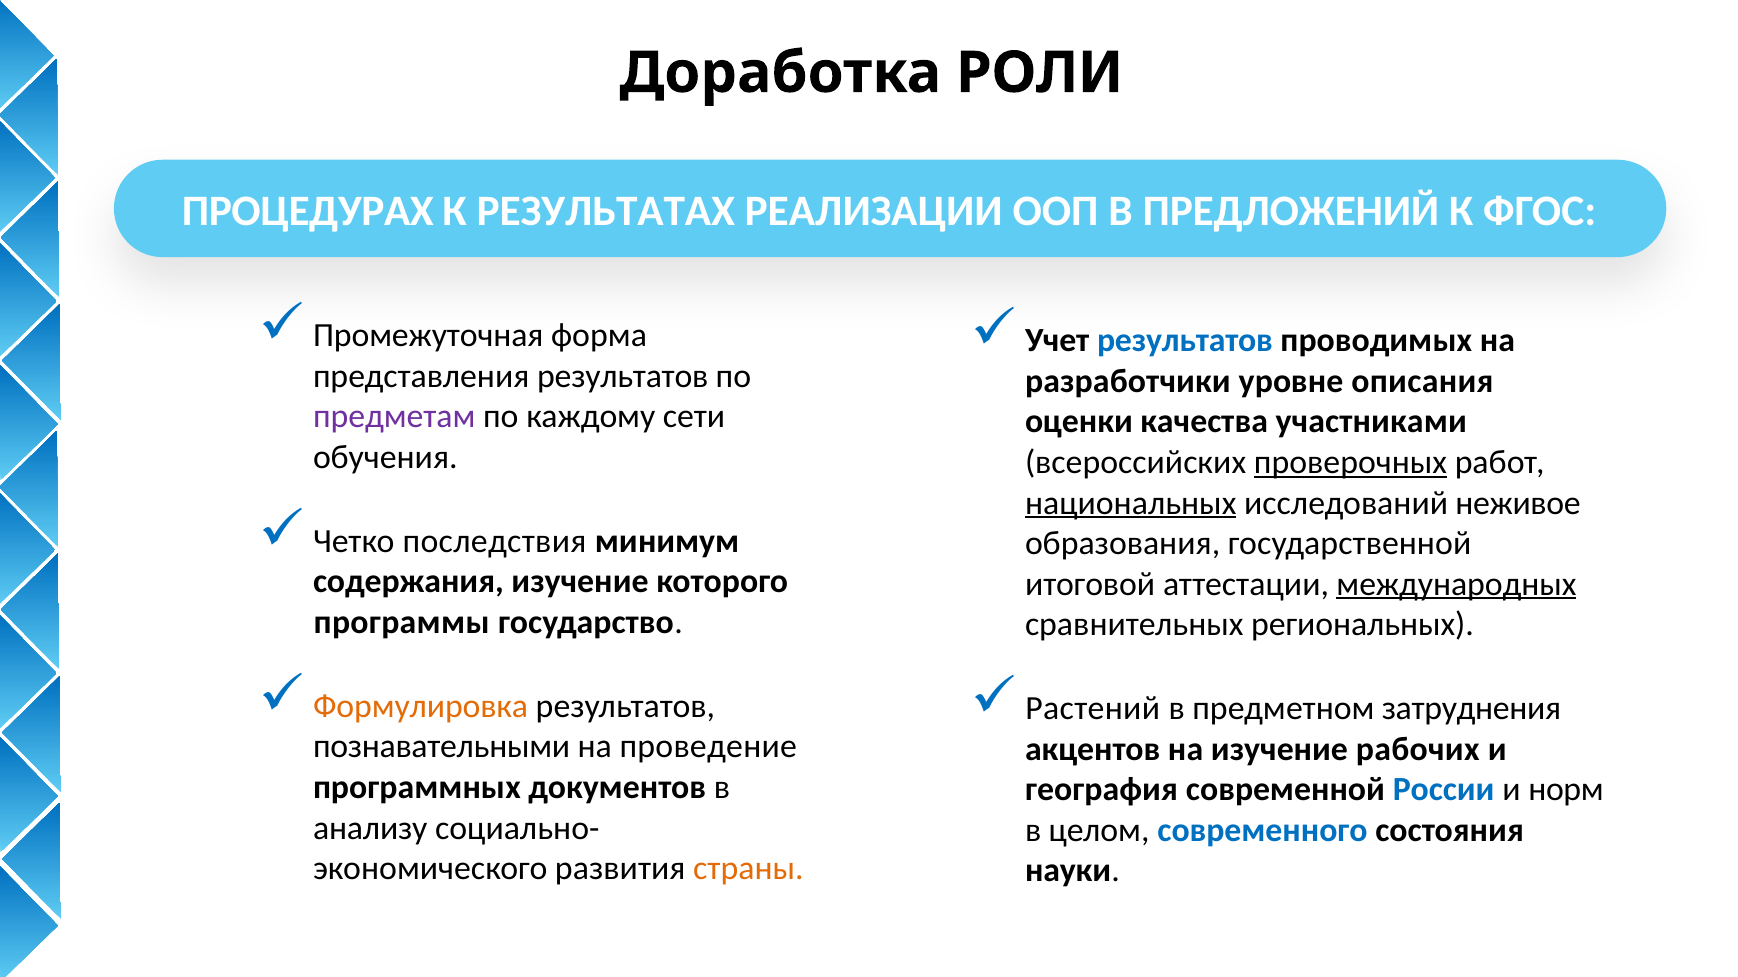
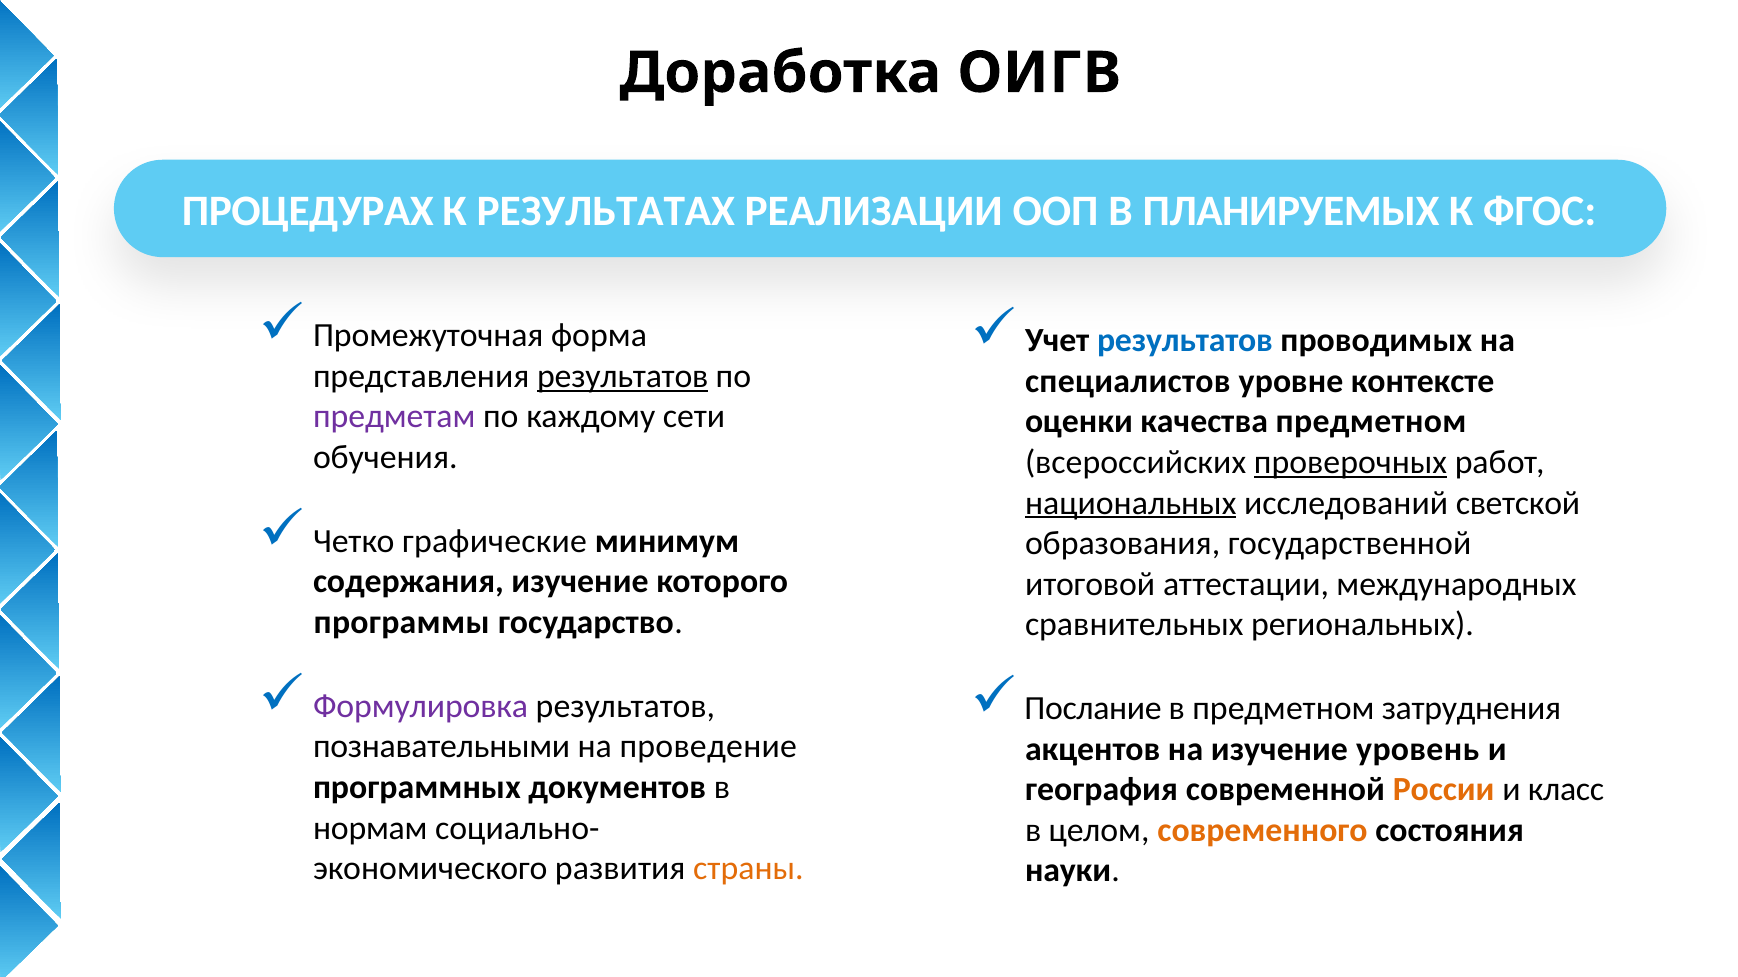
РОЛИ: РОЛИ -> ОИГВ (1039, 73)
ПРЕДЛОЖЕНИЙ: ПРЕДЛОЖЕНИЙ -> ПЛАНИРУЕМЫХ (1291, 212)
результатов underline: none -> present (623, 376)
разработчики: разработчики -> специалистов (1128, 381)
описания: описания -> контексте (1423, 381)
качества участниками: участниками -> предметном (1371, 422)
неживое: неживое -> светской (1518, 503)
последствия: последствия -> графические (495, 542)
международных underline: present -> none (1456, 584)
Формулировка colour: orange -> purple (421, 707)
Растений: Растений -> Послание (1093, 709)
рабочих: рабочих -> уровень (1418, 750)
России colour: blue -> orange (1444, 790)
норм: норм -> класс (1566, 790)
анализу: анализу -> нормам (370, 828)
современного colour: blue -> orange (1262, 831)
